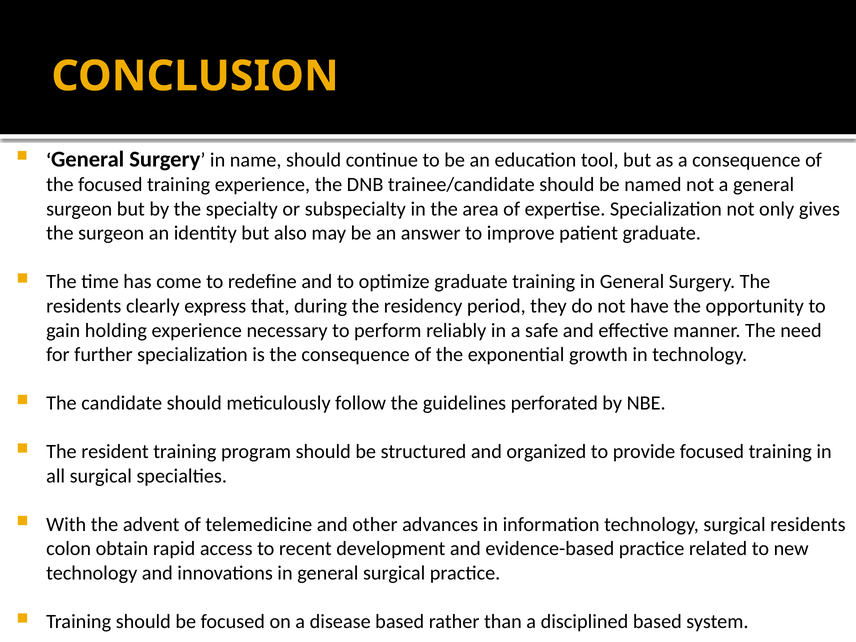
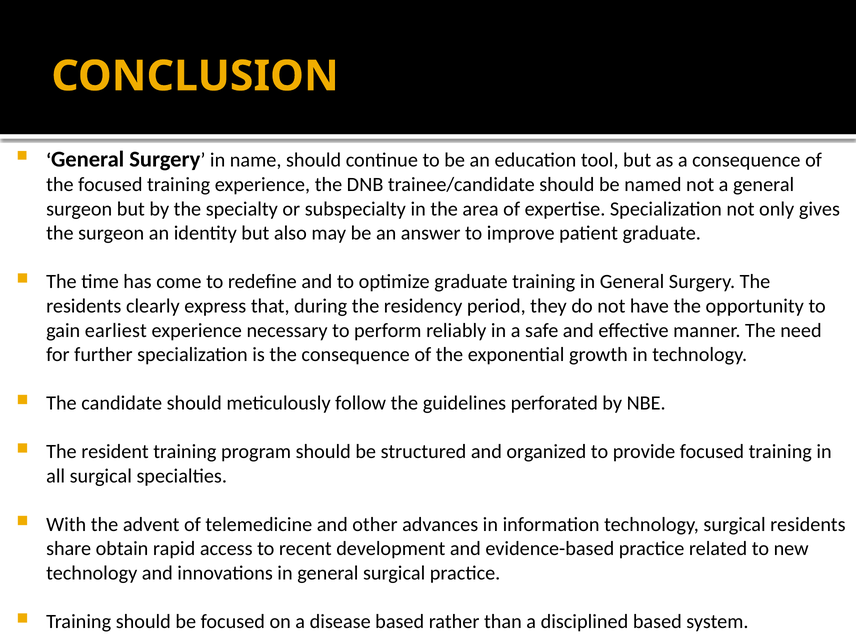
holding: holding -> earliest (116, 330)
colon: colon -> share (69, 549)
